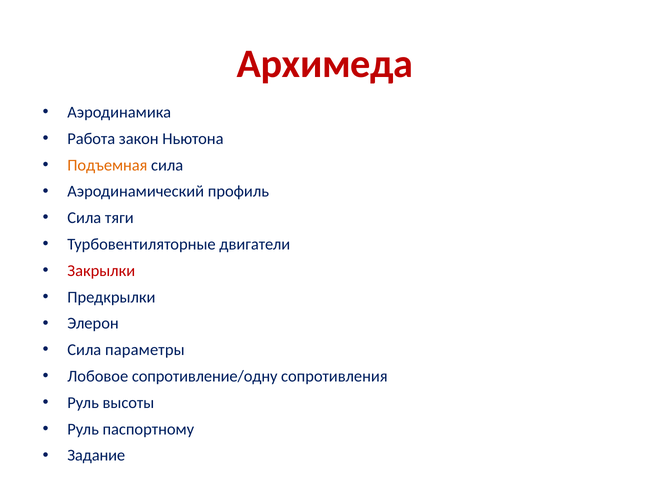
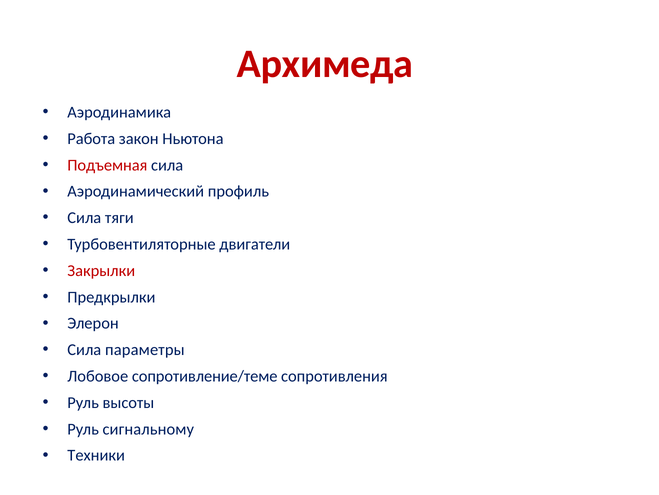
Подъемная colour: orange -> red (107, 165)
сопротивление/одну: сопротивление/одну -> сопротивление/теме (205, 376)
паспортному: паспортному -> сигнальному (148, 428)
Задание: Задание -> Техники (96, 455)
